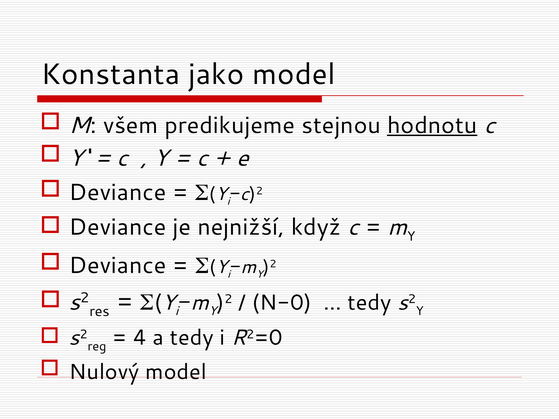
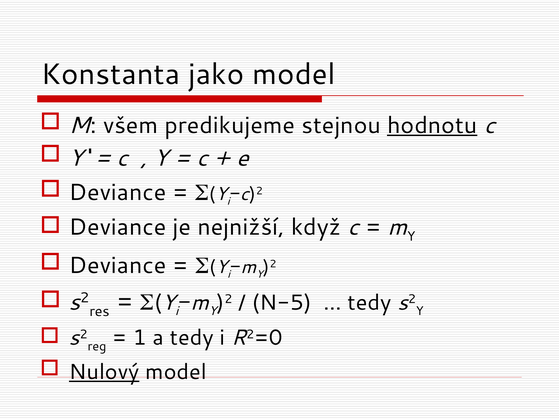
N-0: N-0 -> N-5 (282, 303)
4: 4 -> 1 (140, 338)
Nulový underline: none -> present (104, 372)
